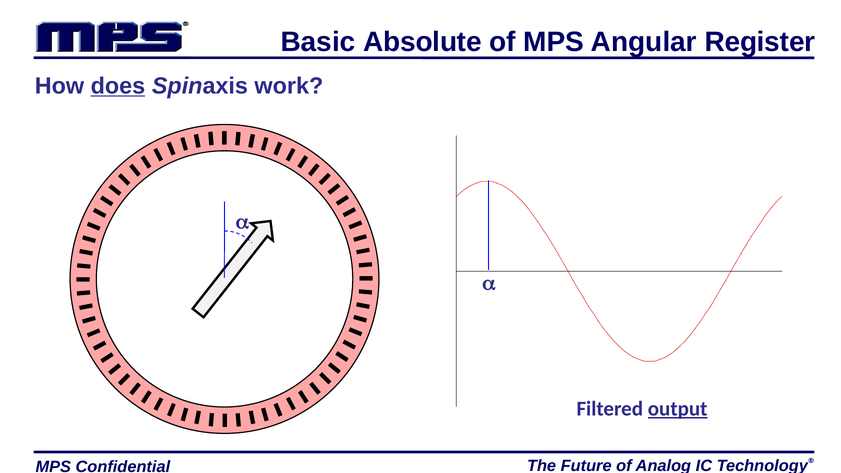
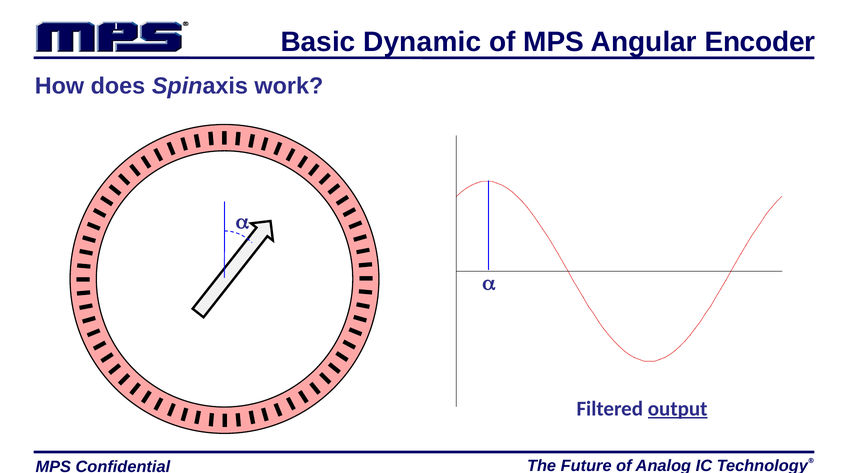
Absolute: Absolute -> Dynamic (422, 42)
Register: Register -> Encoder (760, 42)
does underline: present -> none (118, 86)
